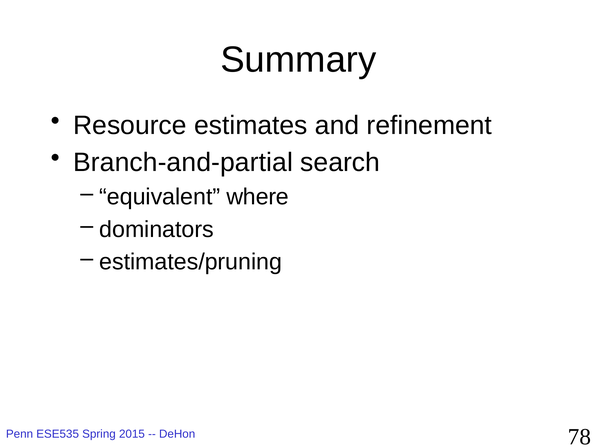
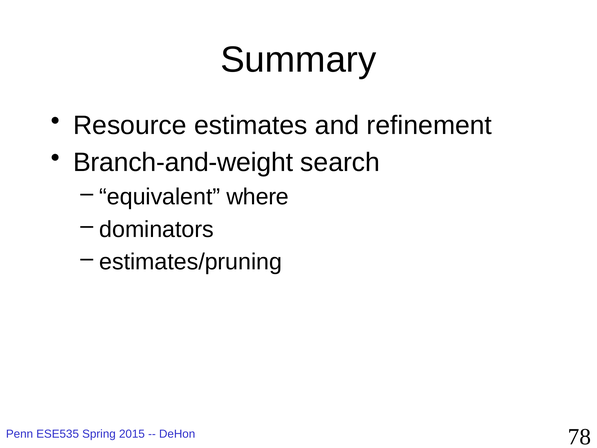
Branch-and-partial: Branch-and-partial -> Branch-and-weight (183, 162)
